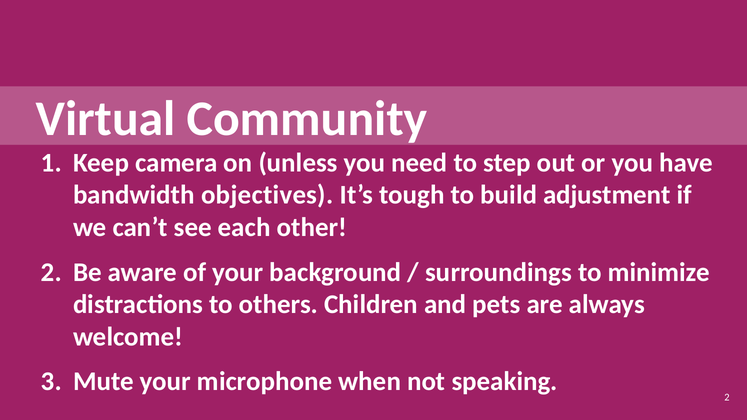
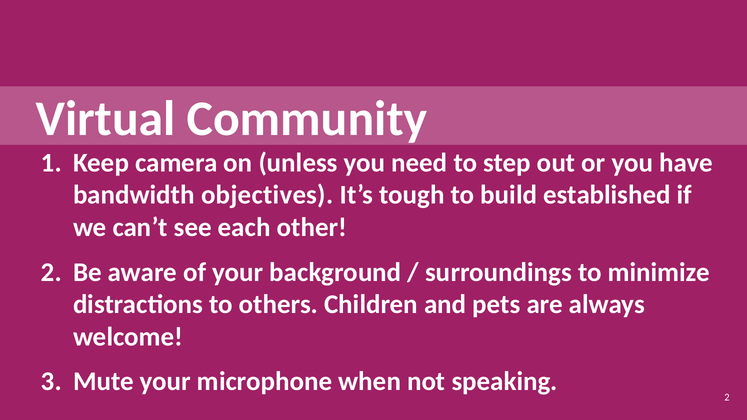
adjustment: adjustment -> established (607, 195)
